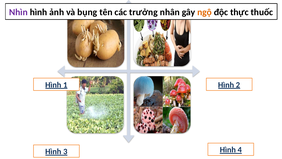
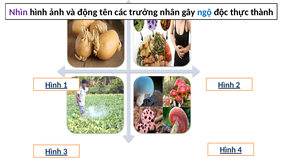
bụng: bụng -> động (87, 12)
ngộ colour: orange -> blue (204, 12)
thuốc: thuốc -> thành (262, 12)
